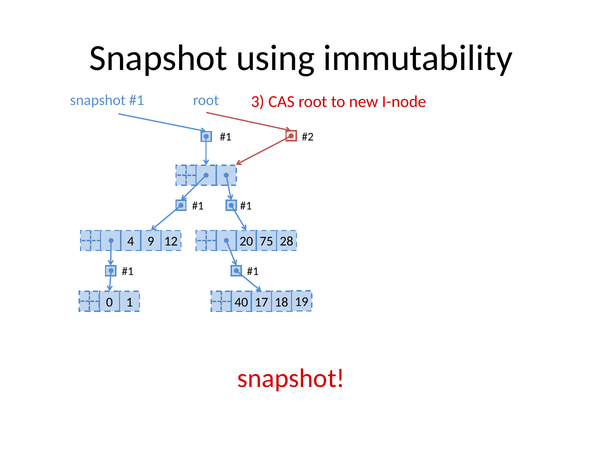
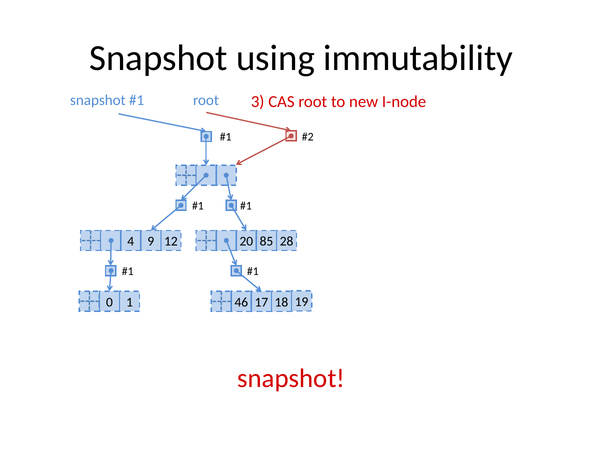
75: 75 -> 85 (266, 242)
40: 40 -> 46 (241, 303)
